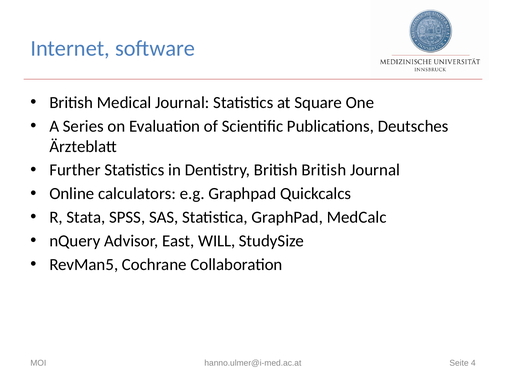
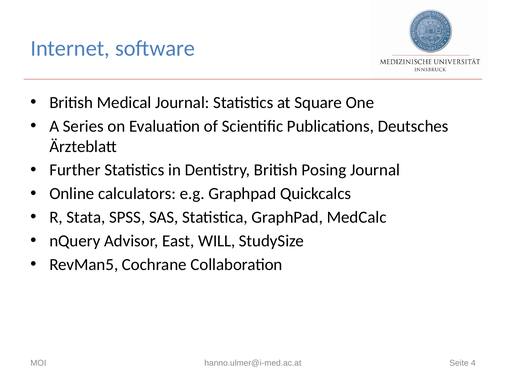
British British: British -> Posing (324, 170)
